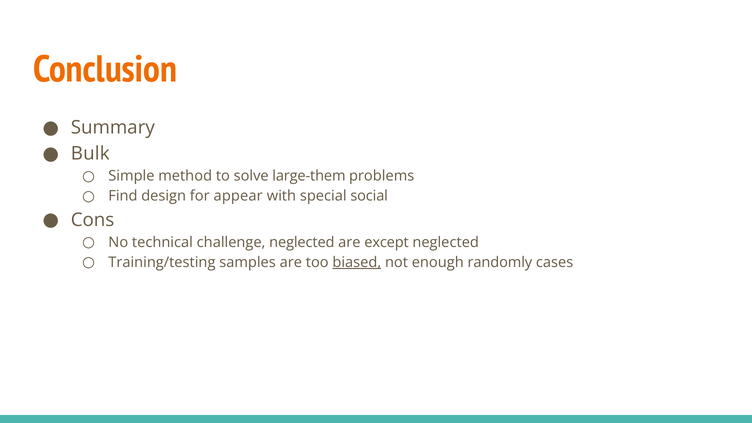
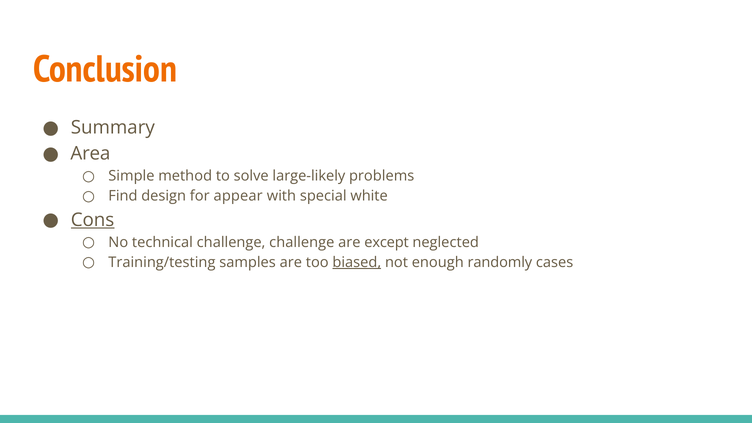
Bulk: Bulk -> Area (90, 154)
large-them: large-them -> large-likely (309, 176)
social: social -> white (369, 196)
Cons underline: none -> present (93, 220)
challenge neglected: neglected -> challenge (302, 242)
